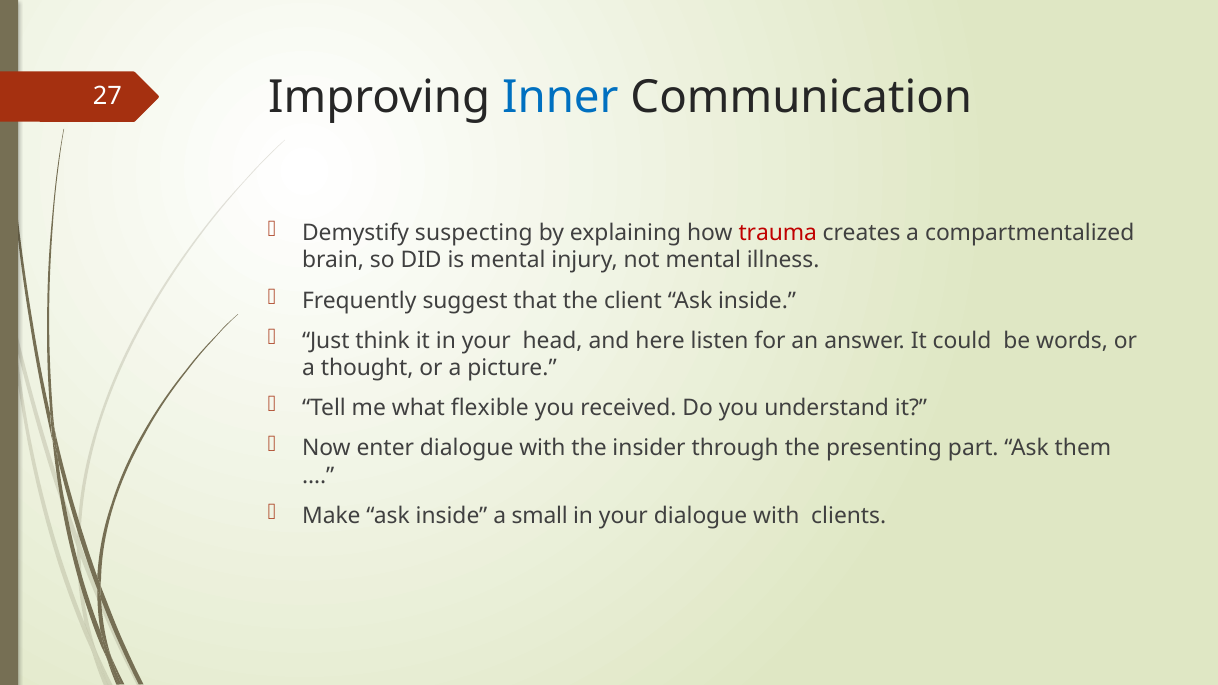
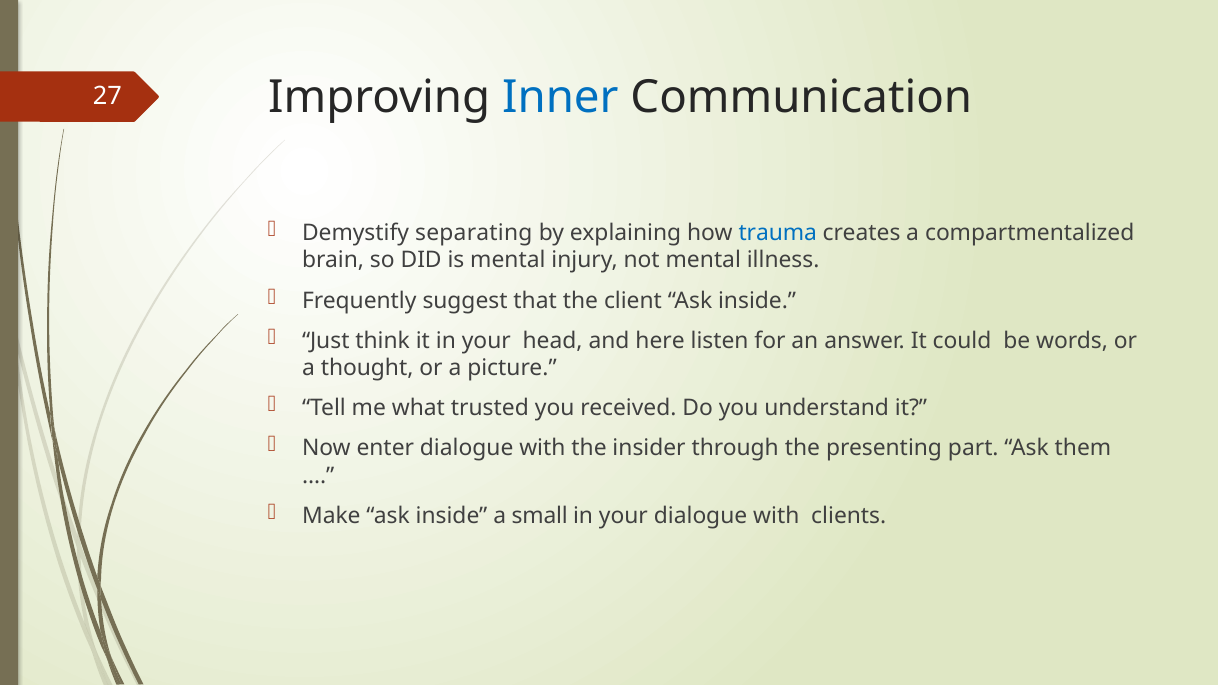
suspecting: suspecting -> separating (474, 233)
trauma colour: red -> blue (778, 233)
flexible: flexible -> trusted (490, 408)
